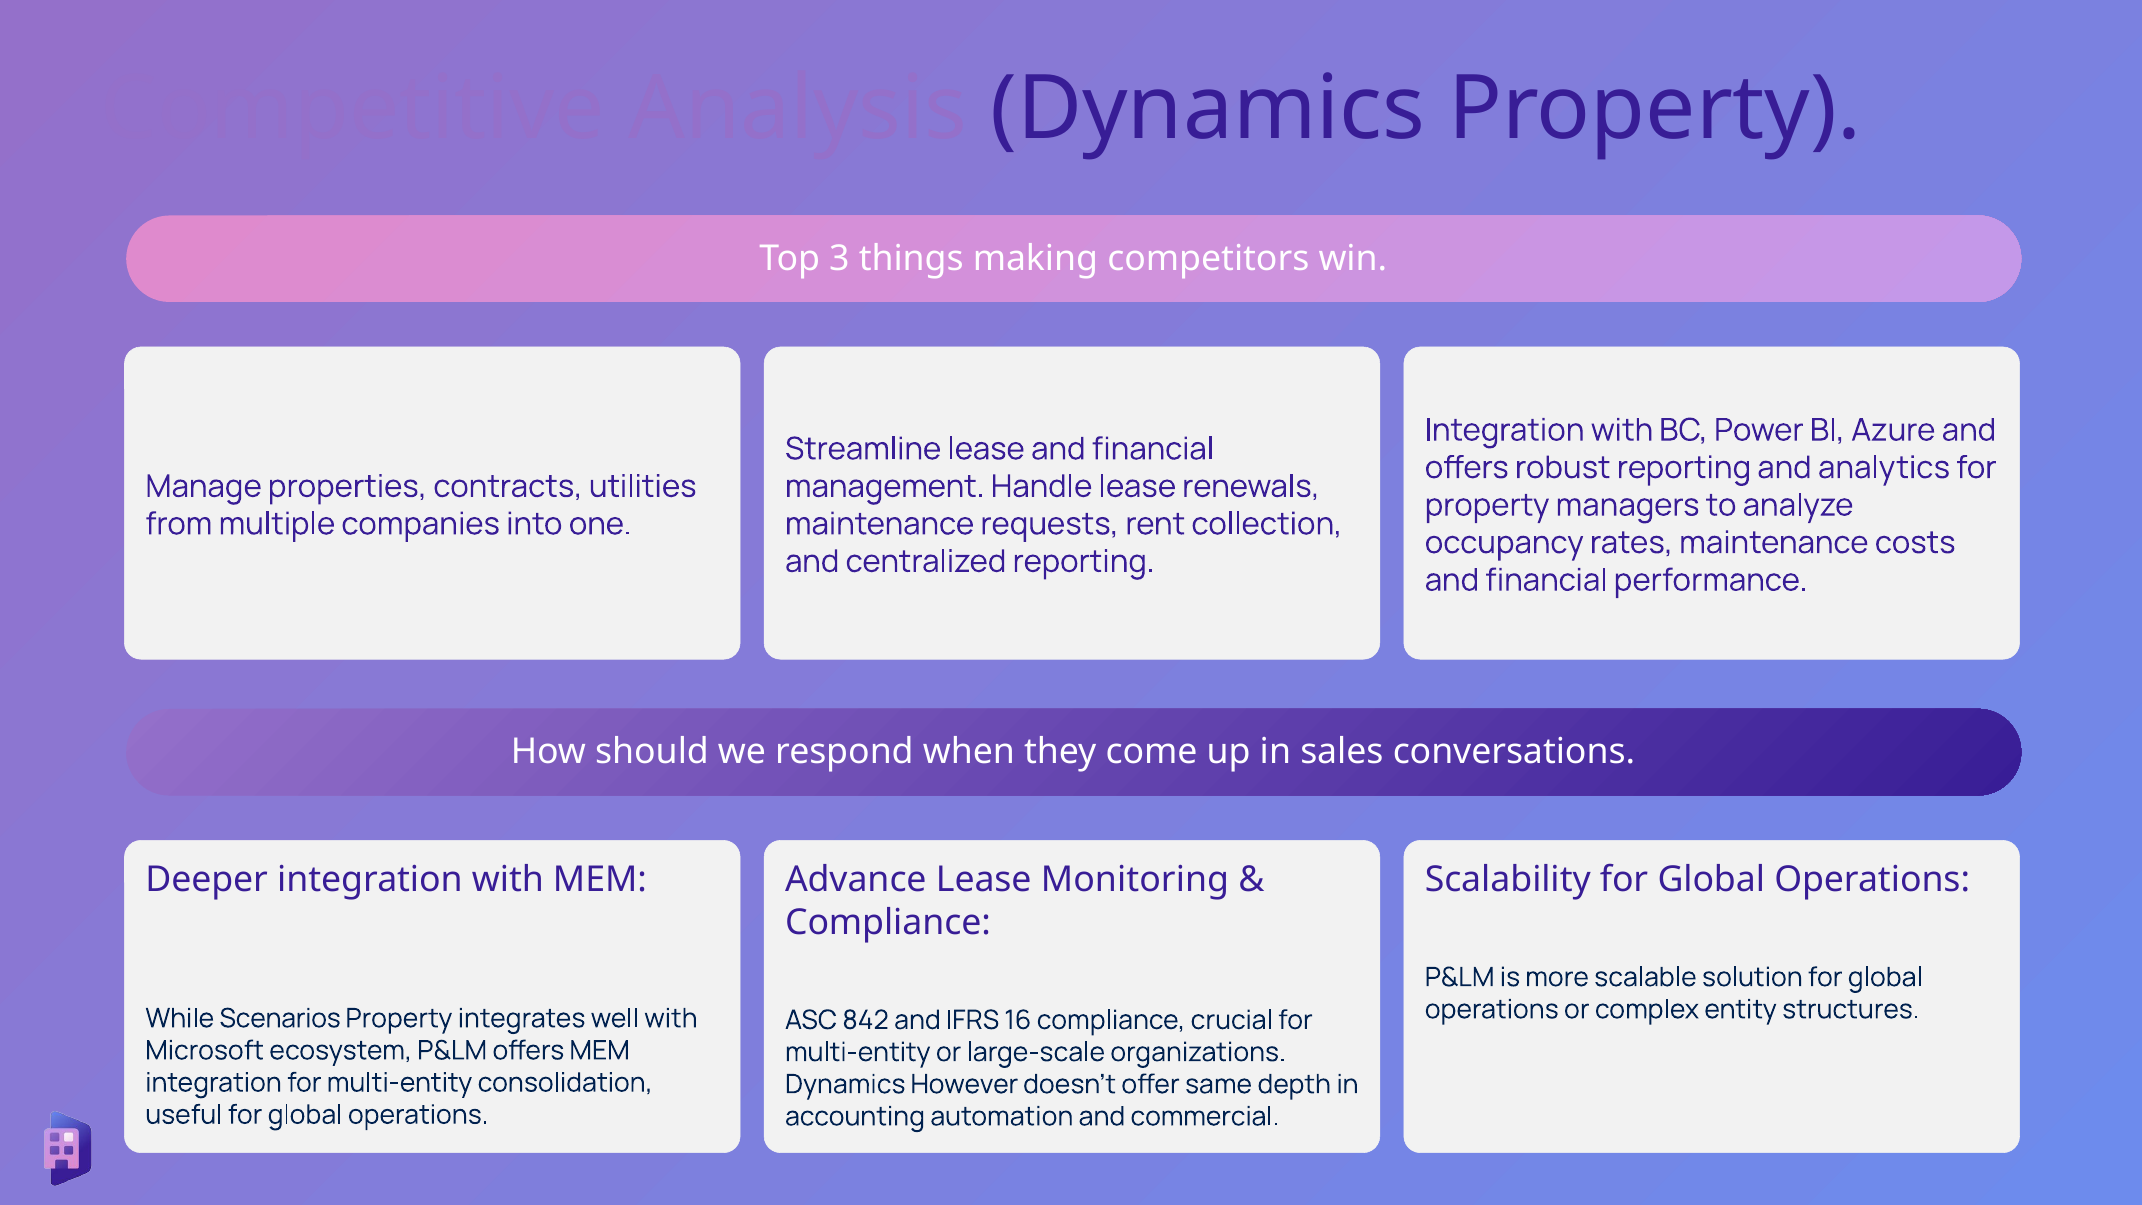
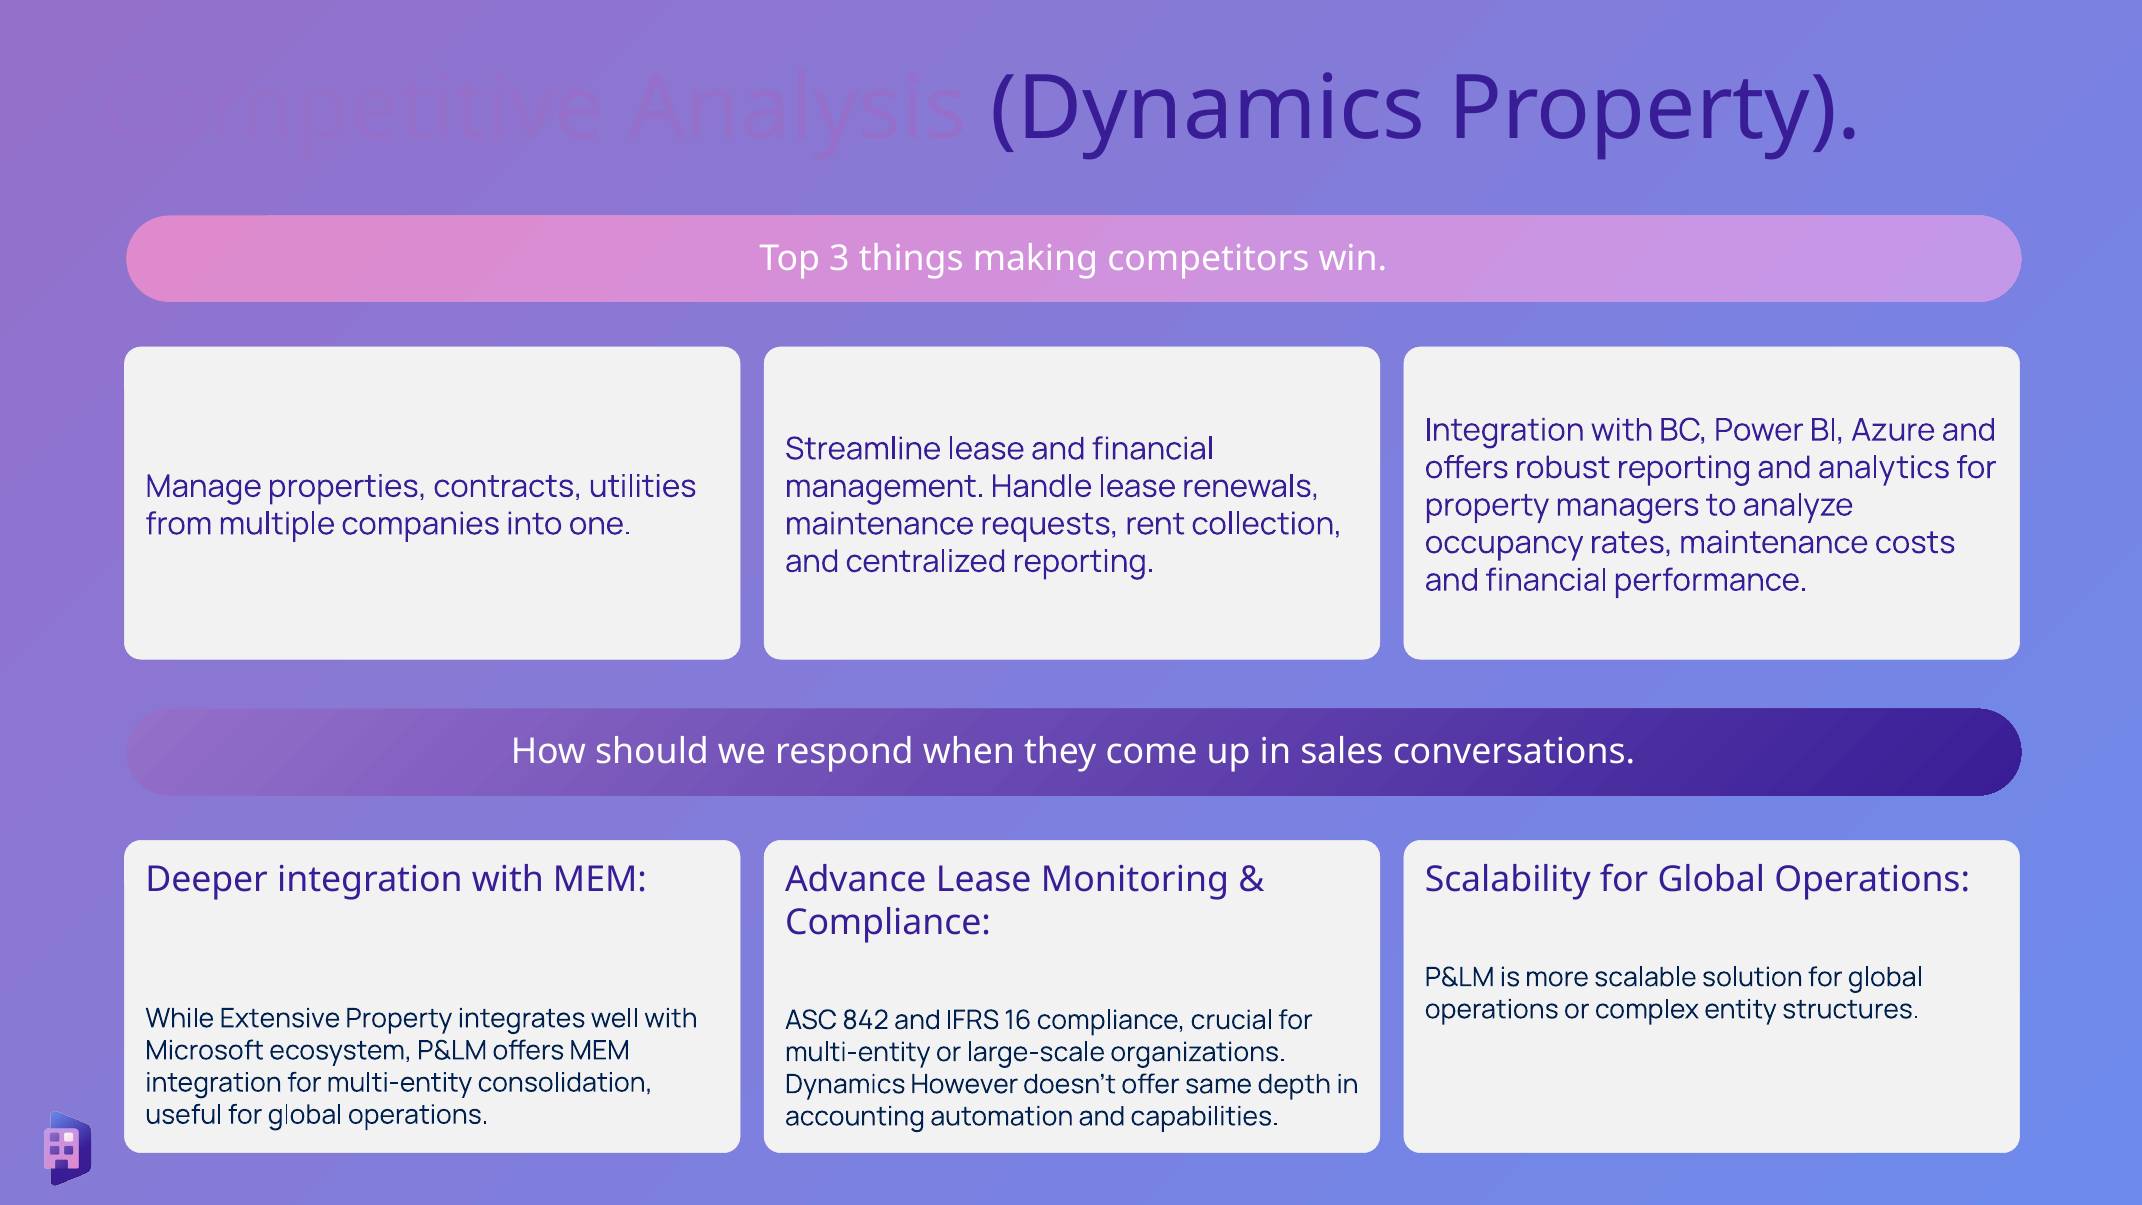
Scenarios: Scenarios -> Extensive (280, 1018)
commercial: commercial -> capabilities (1205, 1116)
